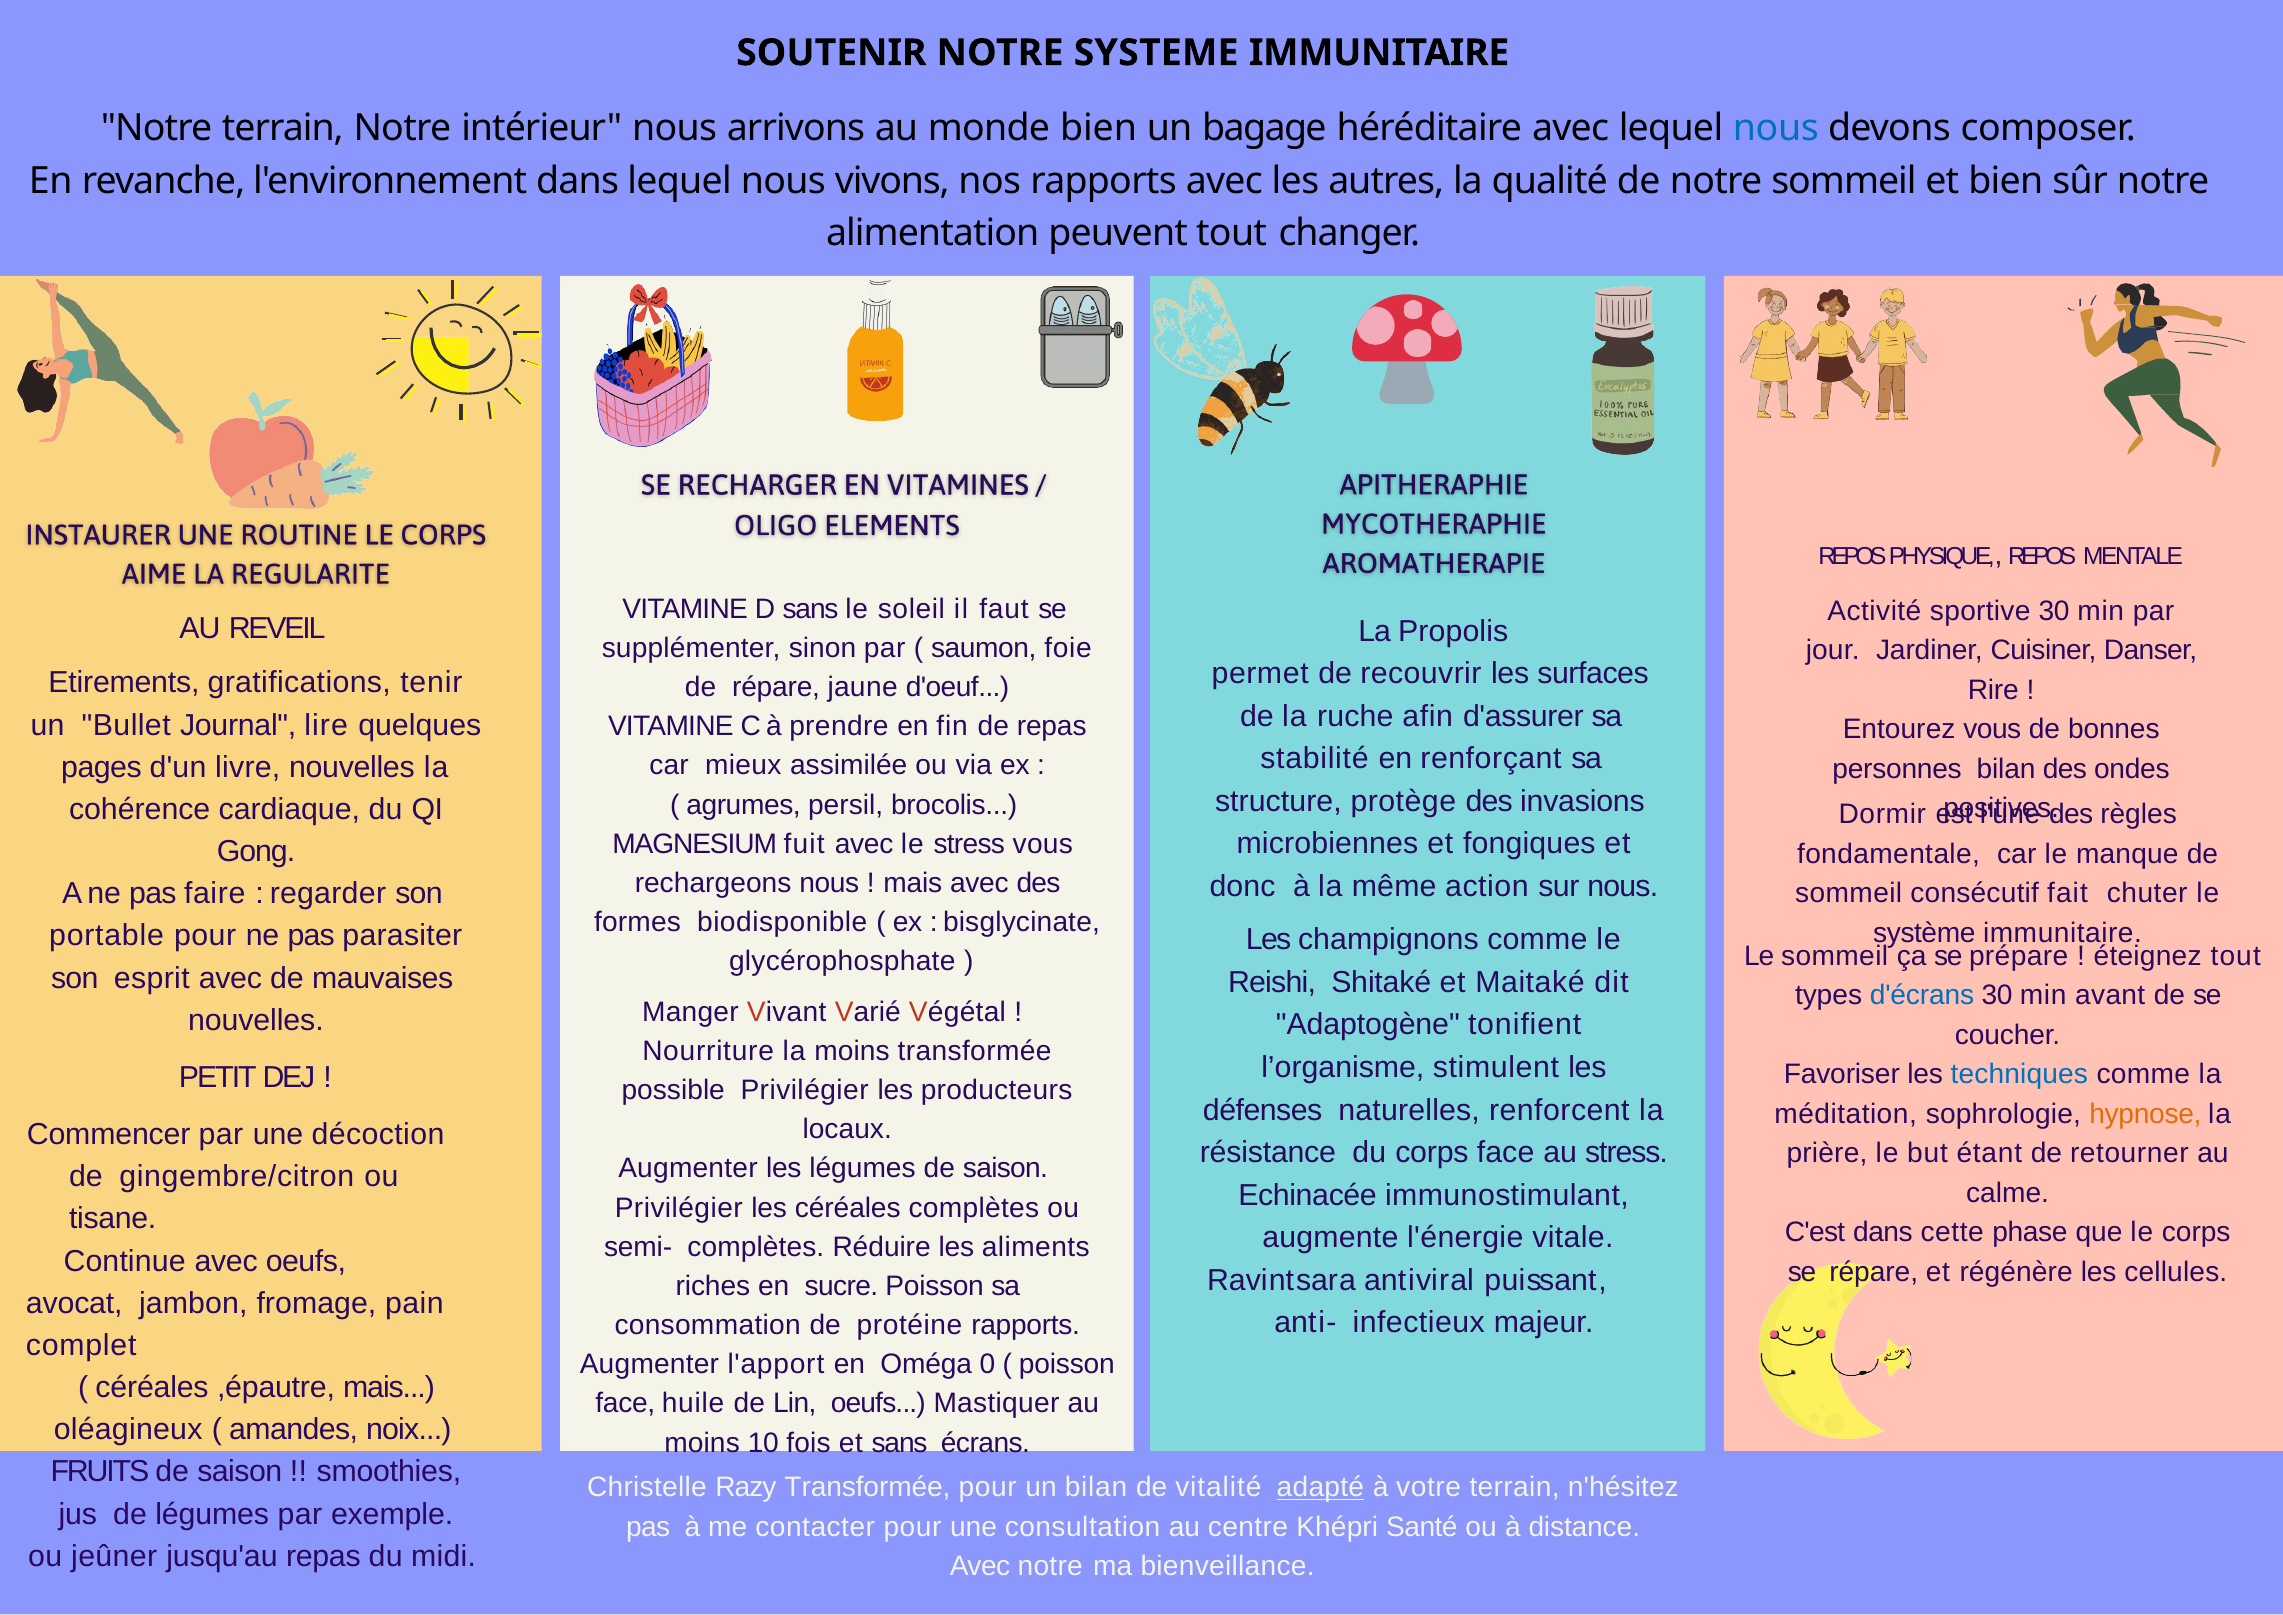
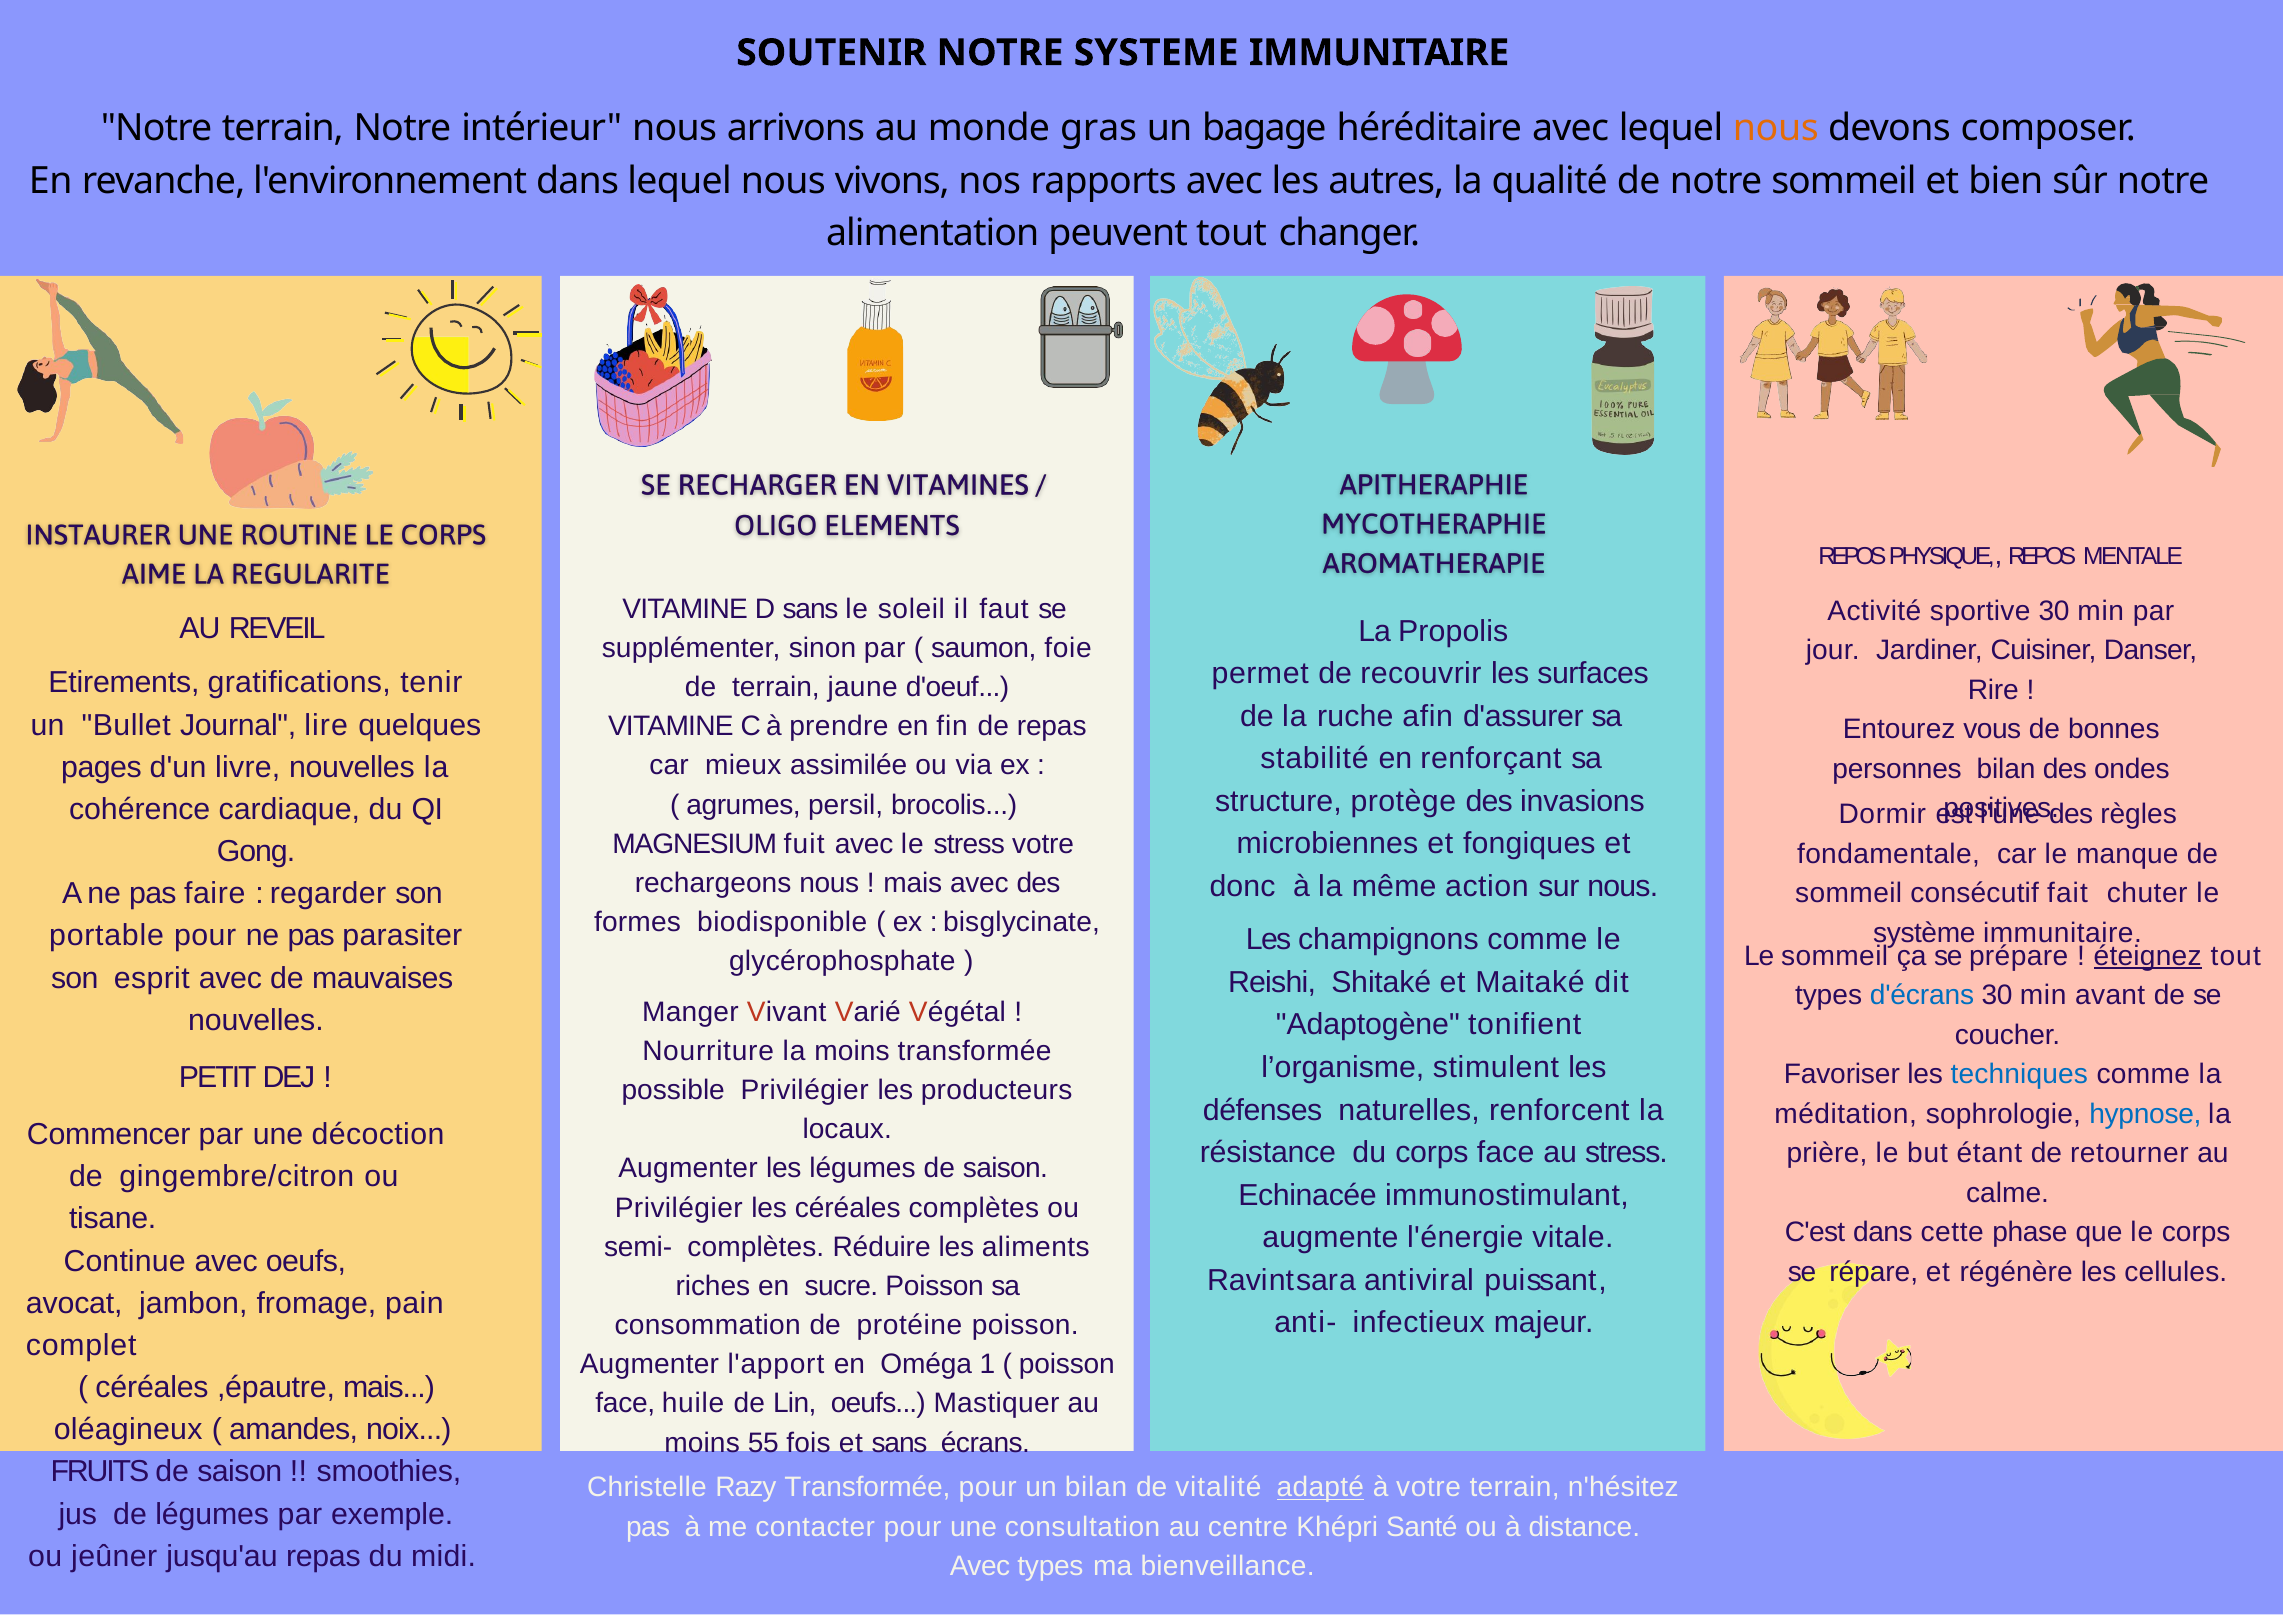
monde bien: bien -> gras (1099, 128)
nous colour: blue -> orange (1776, 128)
de répare: répare -> terrain (776, 687)
stress vous: vous -> votre (1043, 844)
éteignez underline: none -> present (2148, 956)
hypnose colour: orange -> blue (2145, 1114)
protéine rapports: rapports -> poisson (1025, 1325)
0: 0 -> 1 (987, 1364)
10: 10 -> 55 (763, 1442)
Avec notre: notre -> types (1051, 1566)
